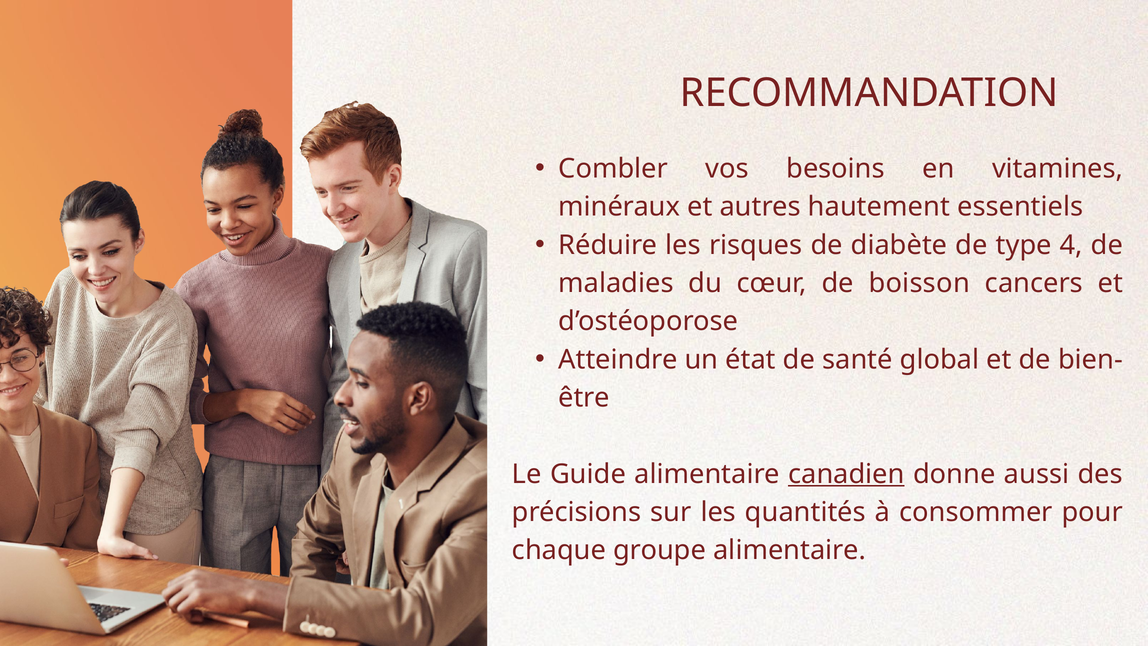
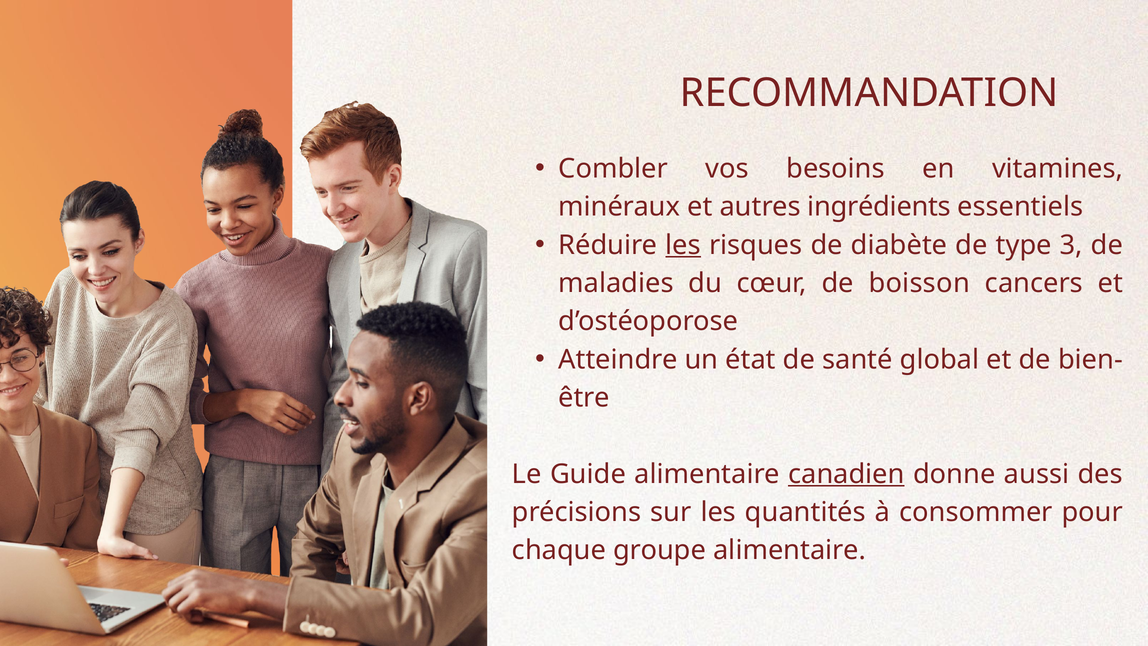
hautement: hautement -> ingrédients (879, 207)
les underline: none -> present (683, 245)
4: 4 -> 3 (1071, 245)
